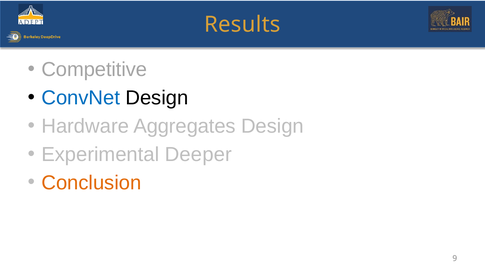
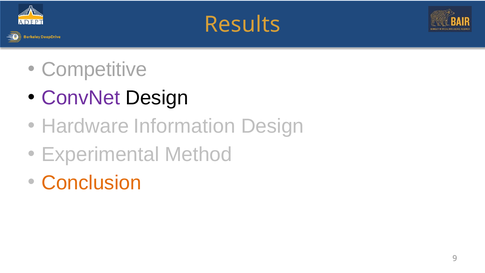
ConvNet colour: blue -> purple (81, 98)
Aggregates: Aggregates -> Information (184, 126)
Deeper: Deeper -> Method (198, 154)
